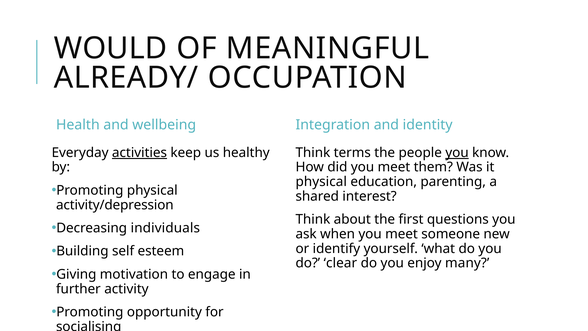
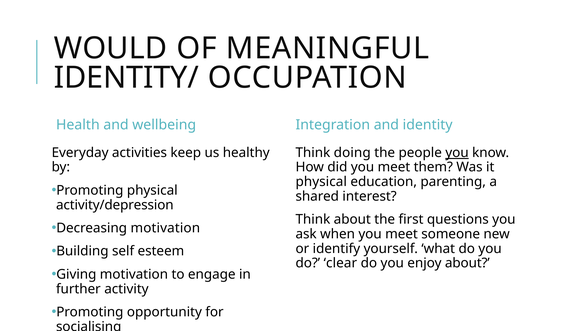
ALREADY/: ALREADY/ -> IDENTITY/ (126, 78)
activities underline: present -> none (139, 153)
terms: terms -> doing (352, 153)
Decreasing individuals: individuals -> motivation (165, 228)
enjoy many: many -> about (467, 263)
